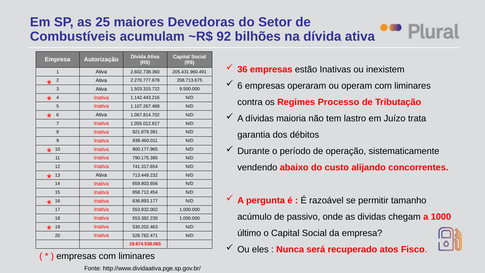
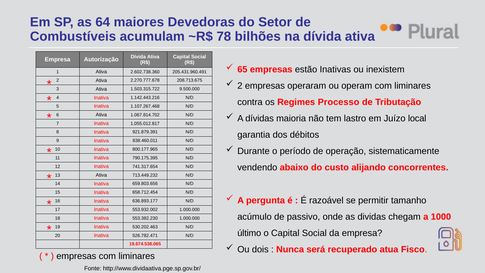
25: 25 -> 64 (103, 22)
92: 92 -> 78 (224, 36)
36: 36 -> 65 (242, 69)
6: 6 -> 2 (240, 86)
trata: trata -> local (417, 118)
eles: eles -> dois (260, 249)
atos: atos -> atua (389, 249)
